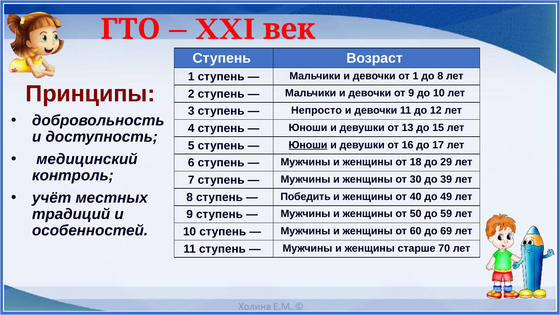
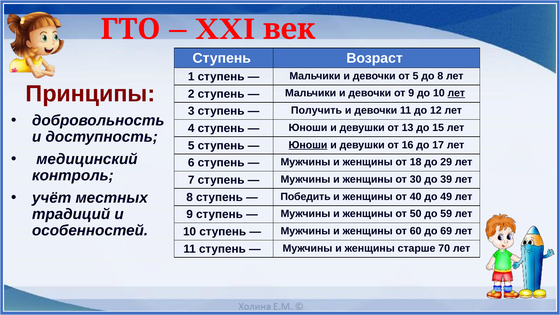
от 1: 1 -> 5 (416, 76)
лет underline: none -> present (456, 93)
Непросто: Непросто -> Получить (317, 110)
